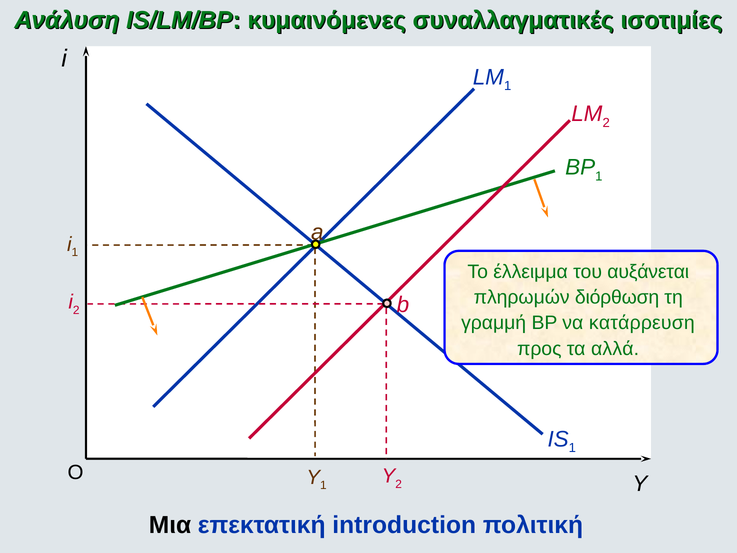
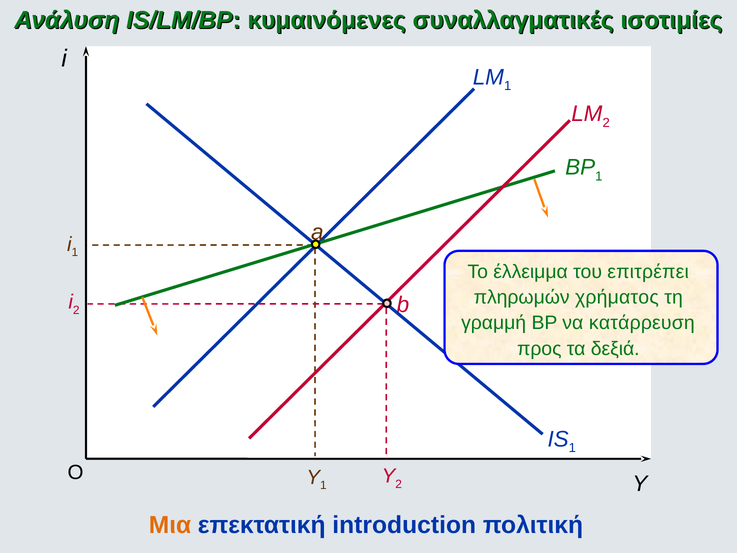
αυξάνεται: αυξάνεται -> επιτρέπει (648, 272)
διόρθωση: διόρθωση -> χρήματος (617, 297)
αλλά: αλλά -> δεξιά (615, 349)
Μια colour: black -> orange (170, 525)
